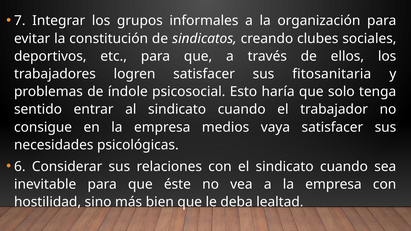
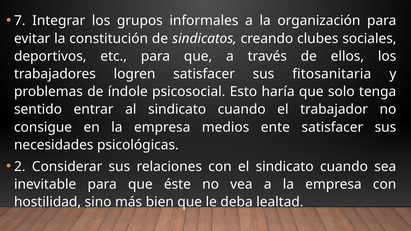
vaya: vaya -> ente (275, 127)
6: 6 -> 2 (20, 167)
